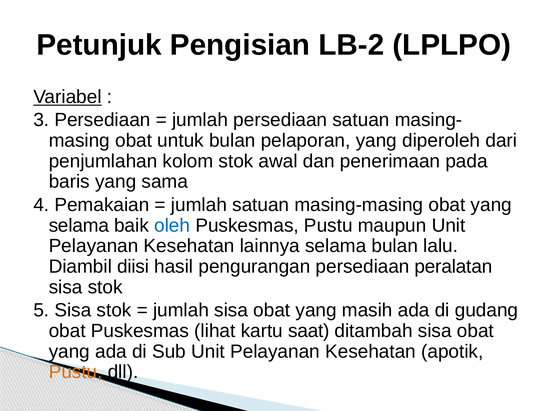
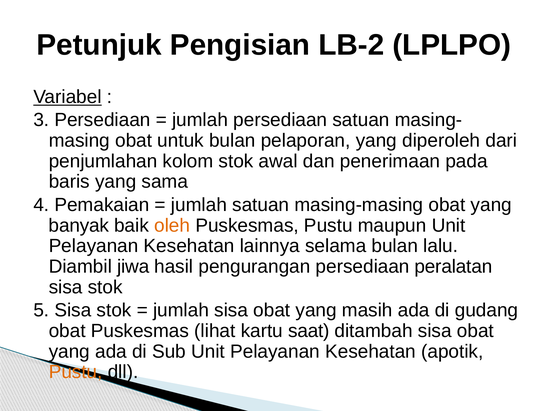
selama: selama -> banyak (79, 225)
oleh colour: blue -> orange (172, 225)
diisi: diisi -> jiwa (133, 267)
